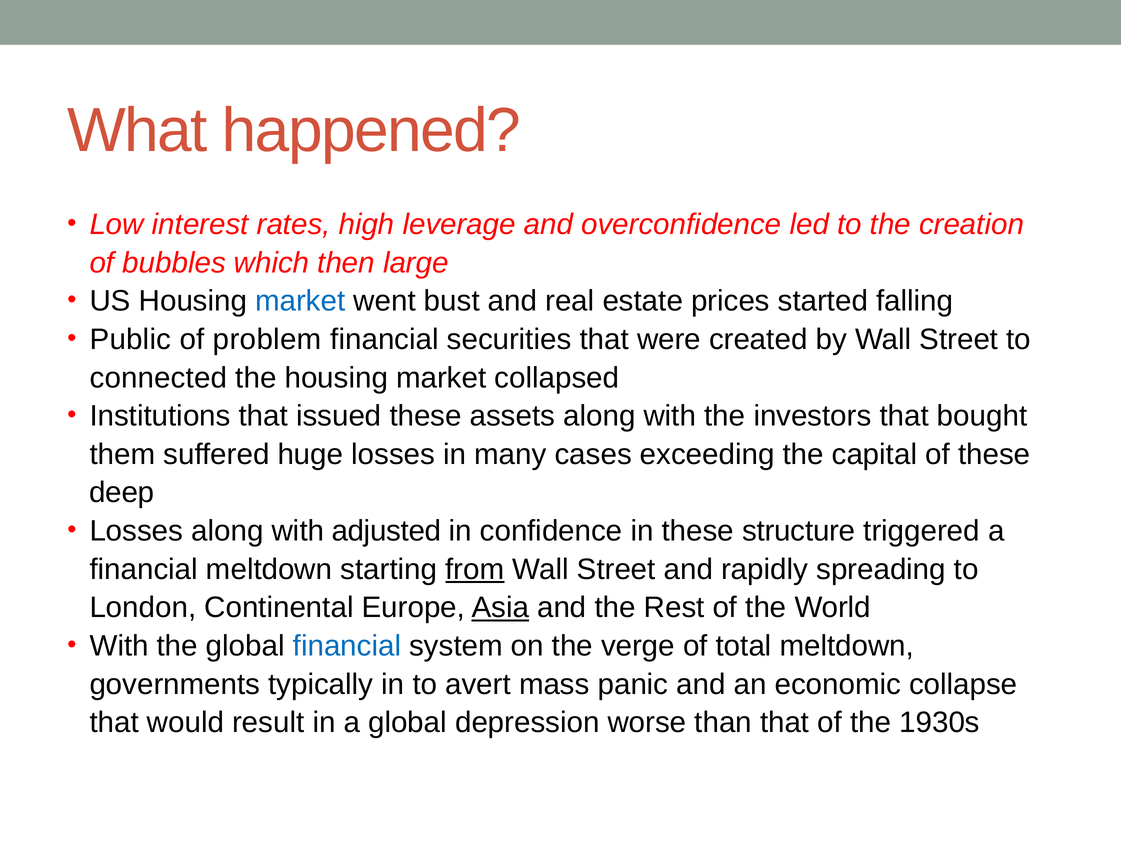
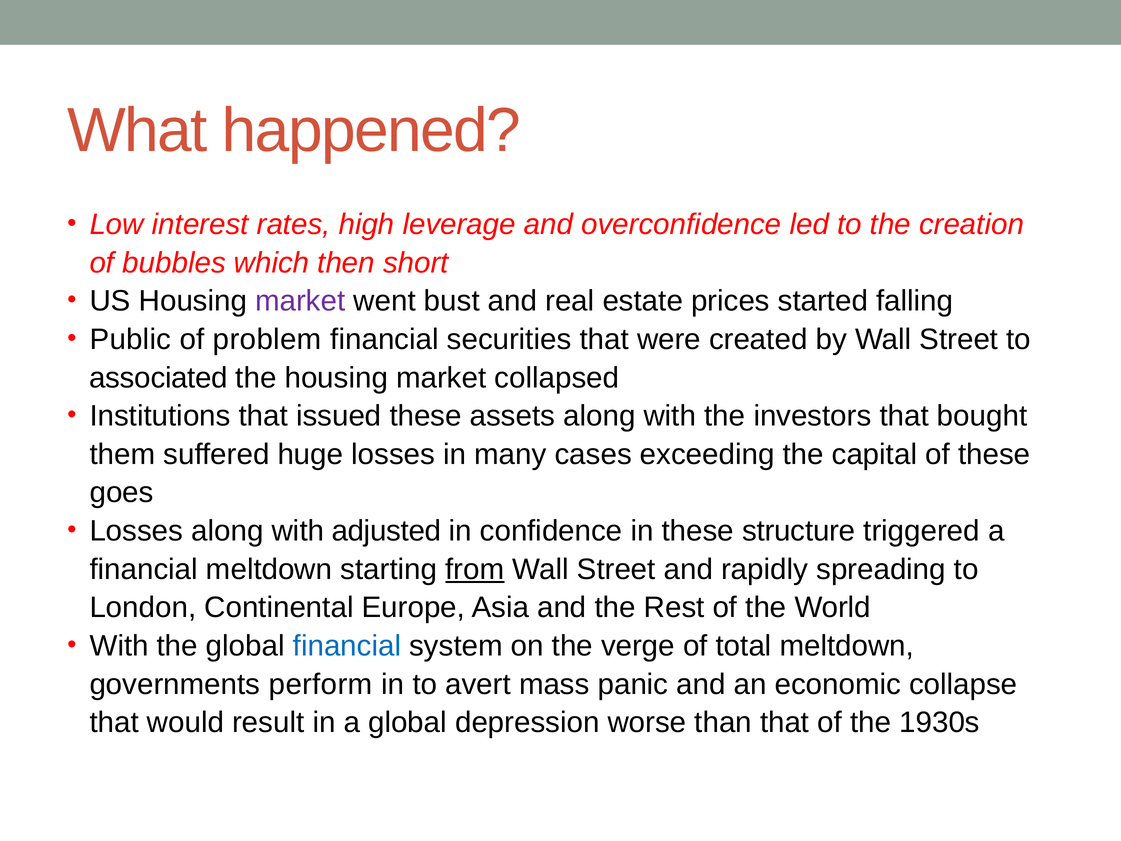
large: large -> short (416, 263)
market colour: blue -> purple (300, 301)
connected: connected -> associated (159, 378)
deep: deep -> goes (122, 493)
Asia underline: present -> none (500, 607)
typically: typically -> perform (321, 684)
